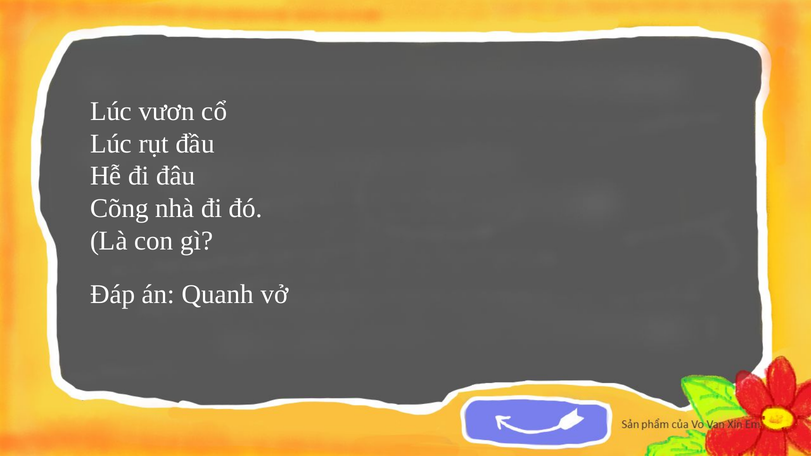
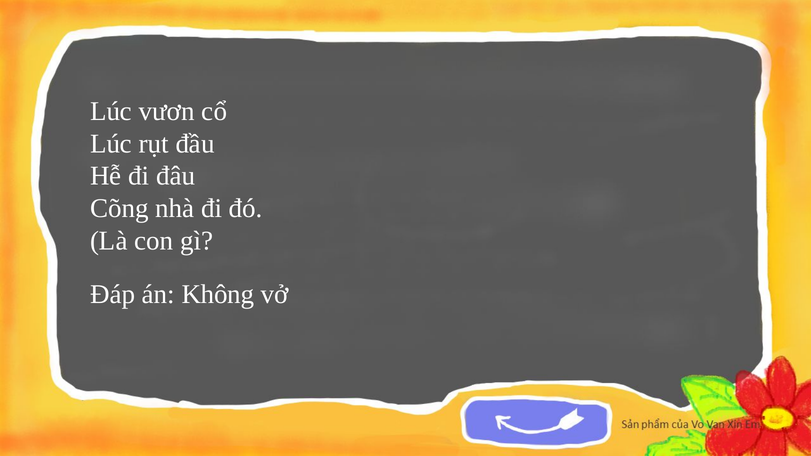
Quanh: Quanh -> Không (218, 294)
